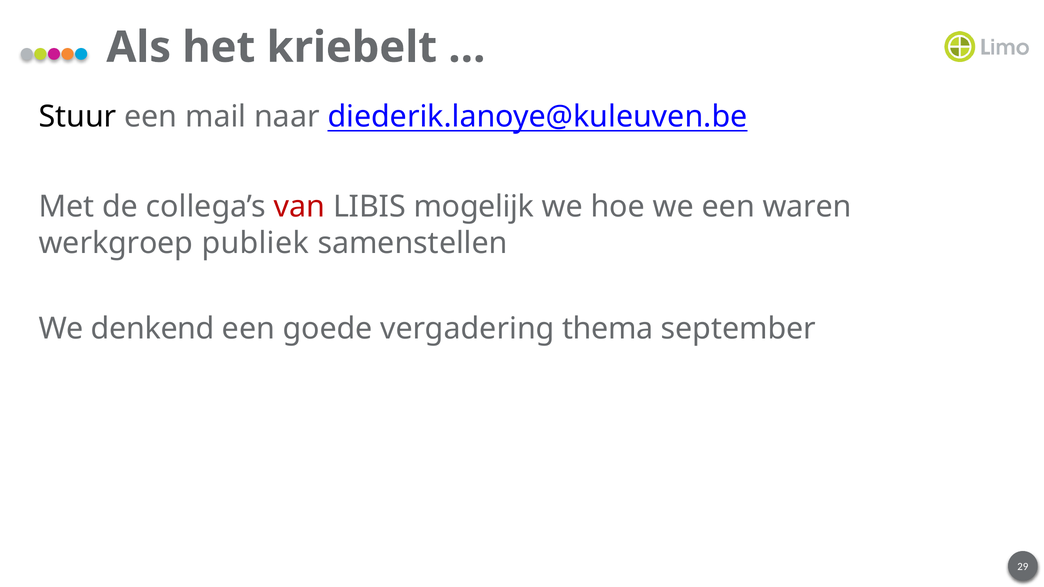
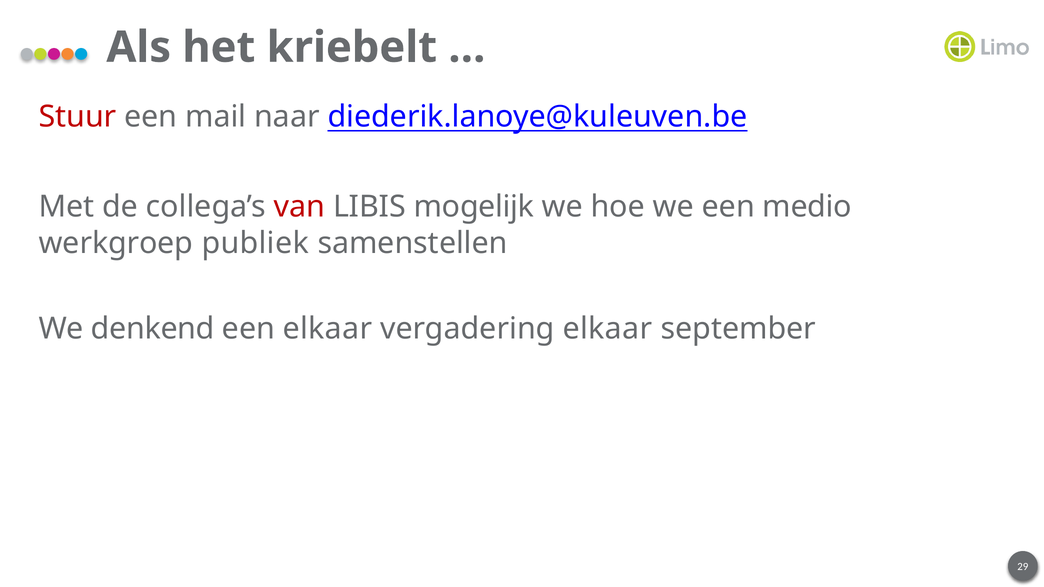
Stuur colour: black -> red (77, 117)
waren: waren -> medio (807, 207)
een goede: goede -> elkaar (328, 329)
vergadering thema: thema -> elkaar (607, 329)
